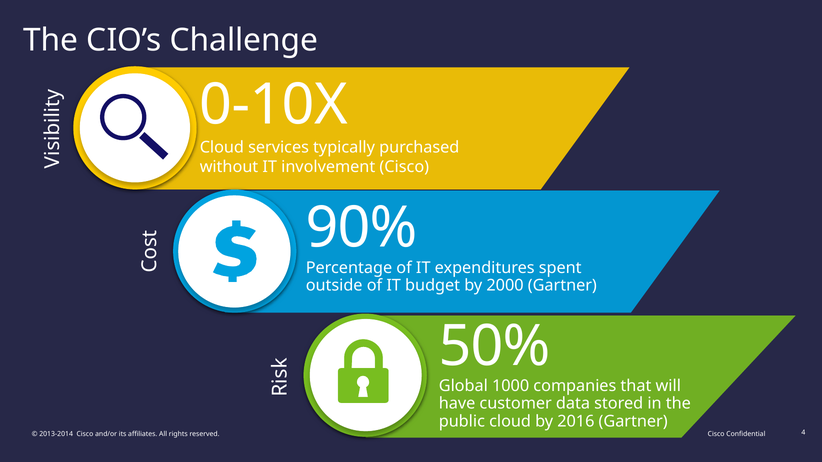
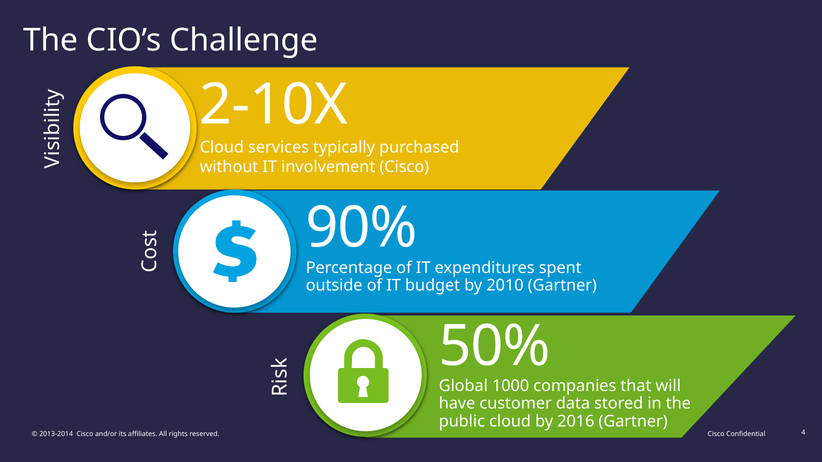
0-10X: 0-10X -> 2-10X (274, 105)
2000: 2000 -> 2010 (505, 286)
